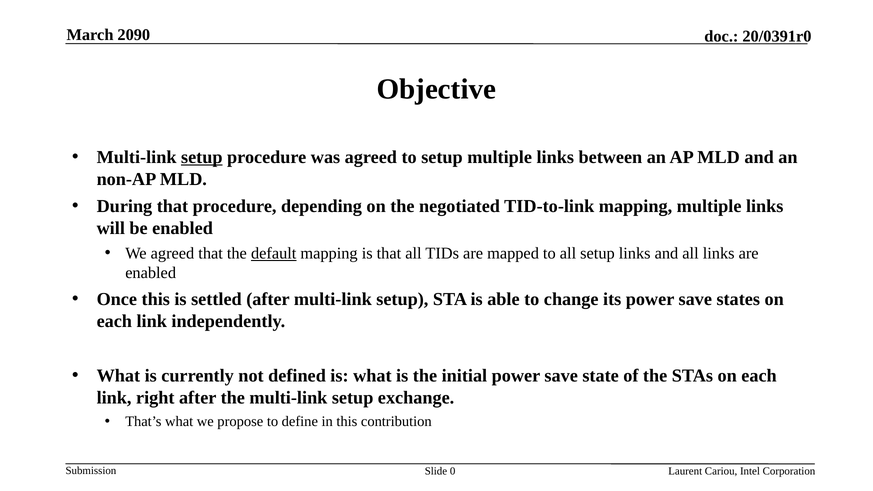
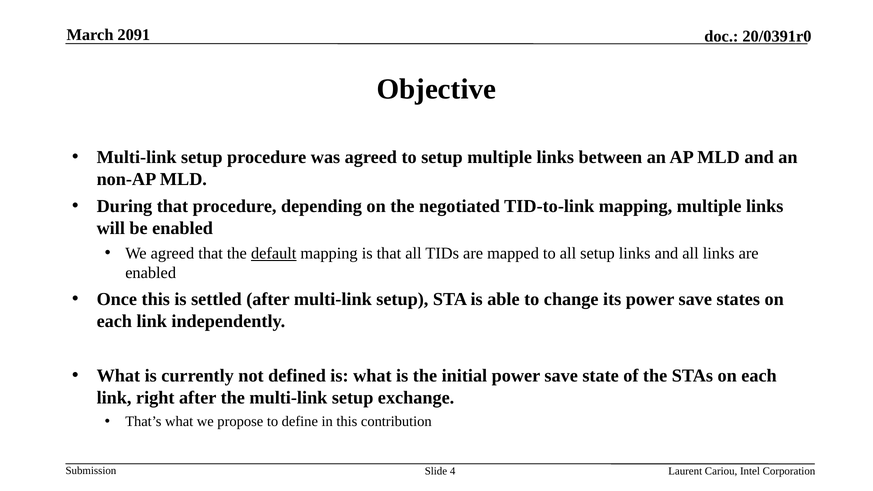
2090: 2090 -> 2091 (134, 35)
setup underline: present -> none (202, 157)
0: 0 -> 4 (453, 471)
